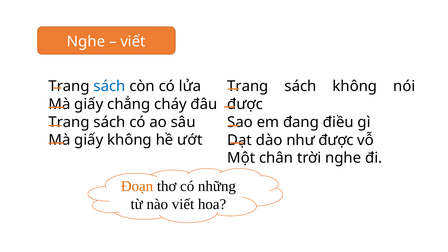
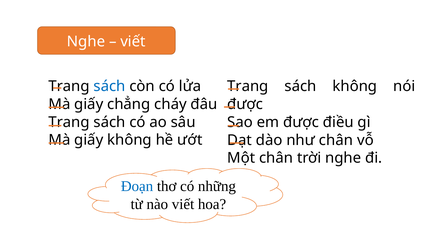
em đang: đang -> được (301, 122)
như được: được -> chân (336, 140)
Đoạn colour: orange -> blue (137, 186)
